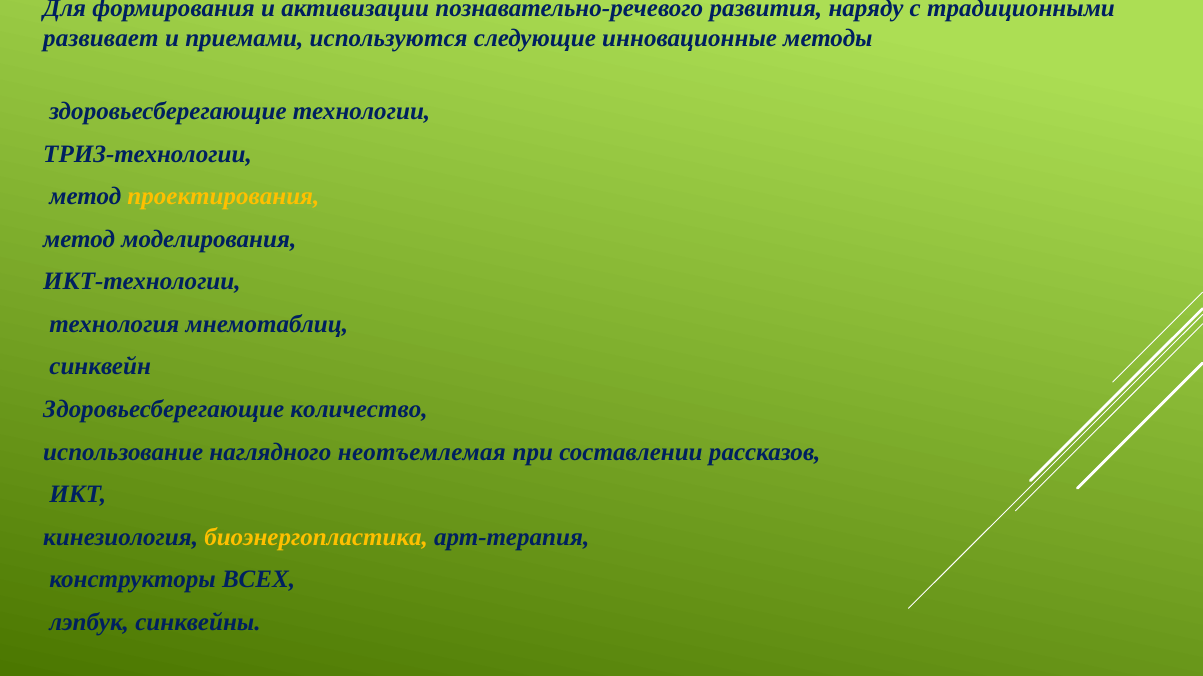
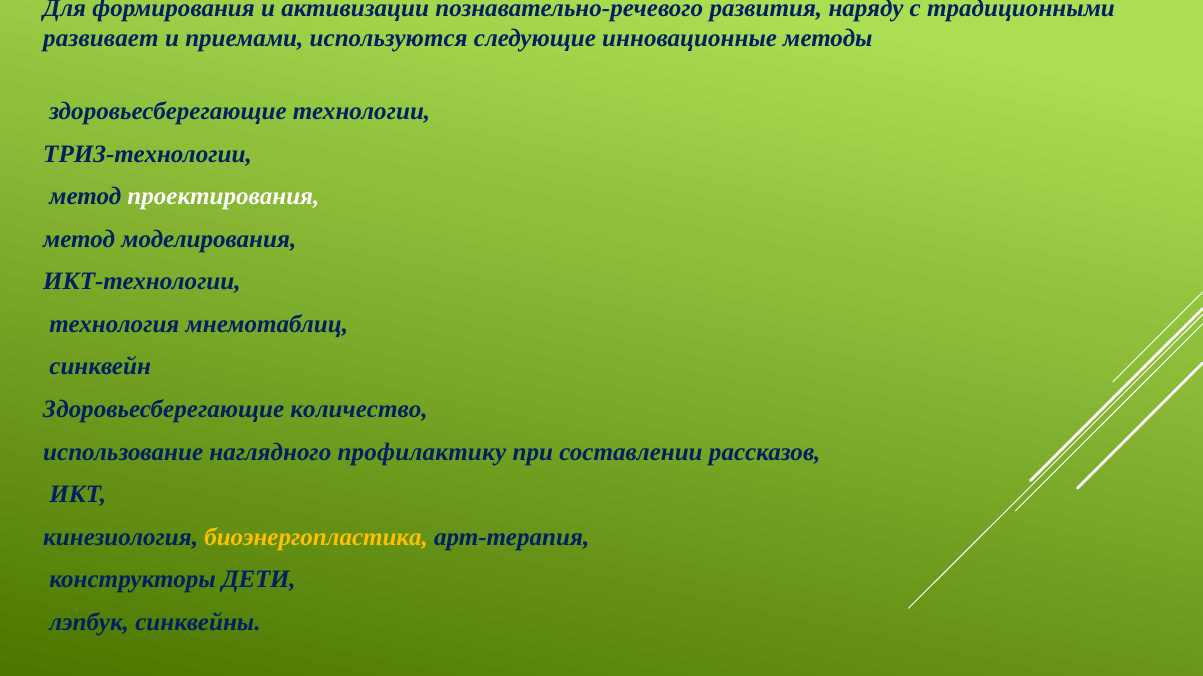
проектирования colour: yellow -> white (223, 197)
неотъемлемая: неотъемлемая -> профилактику (422, 452)
ВСЕХ: ВСЕХ -> ДЕТИ (259, 580)
